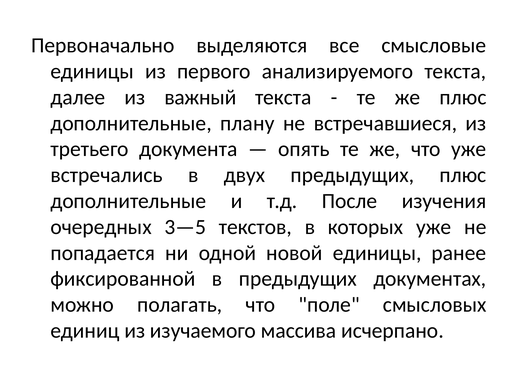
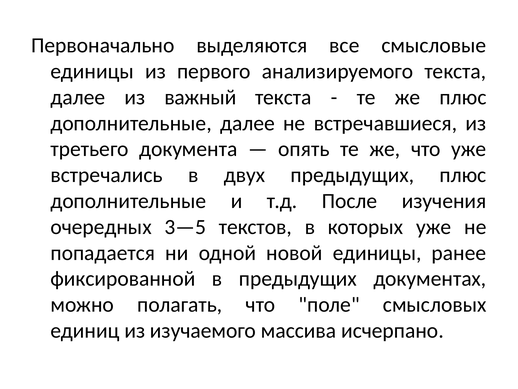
дополнительные плану: плану -> далее (247, 123)
